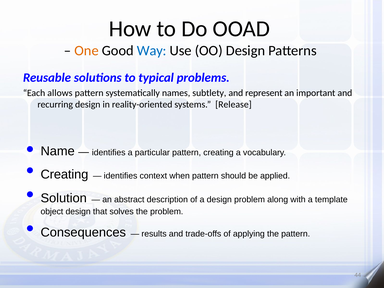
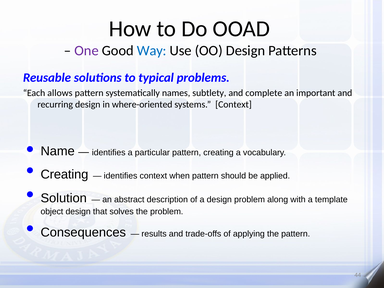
One colour: orange -> purple (87, 51)
represent: represent -> complete (264, 93)
reality-oriented: reality-oriented -> where-oriented (142, 104)
systems Release: Release -> Context (234, 104)
